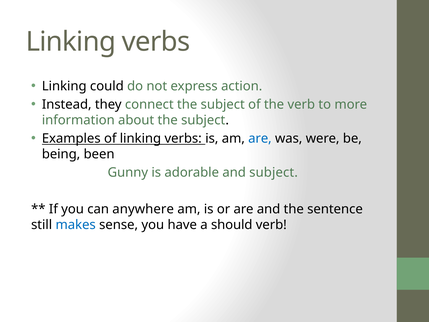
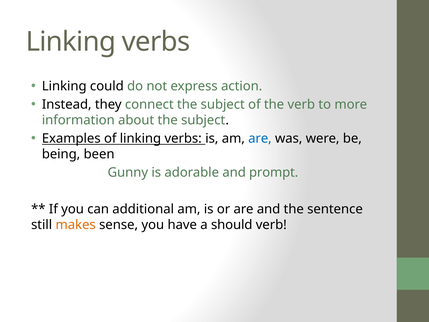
and subject: subject -> prompt (274, 172)
anywhere: anywhere -> additional (143, 209)
makes colour: blue -> orange (76, 225)
